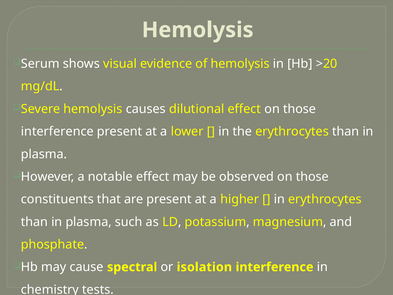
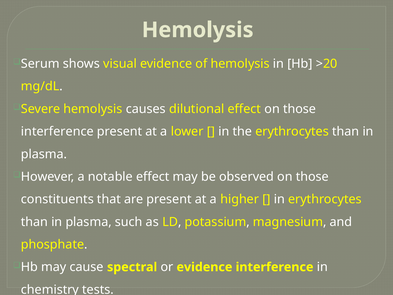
or isolation: isolation -> evidence (204, 267)
